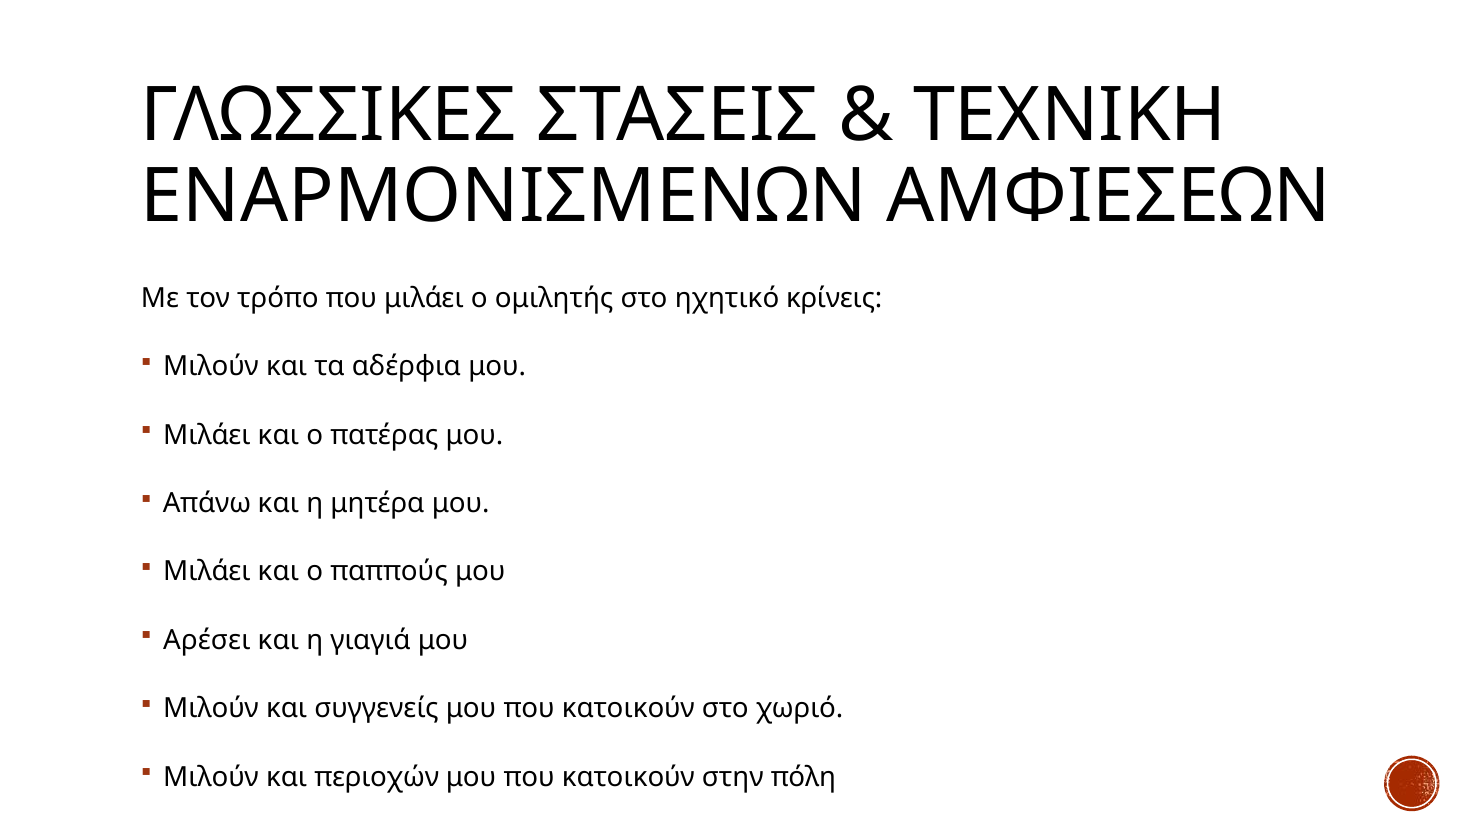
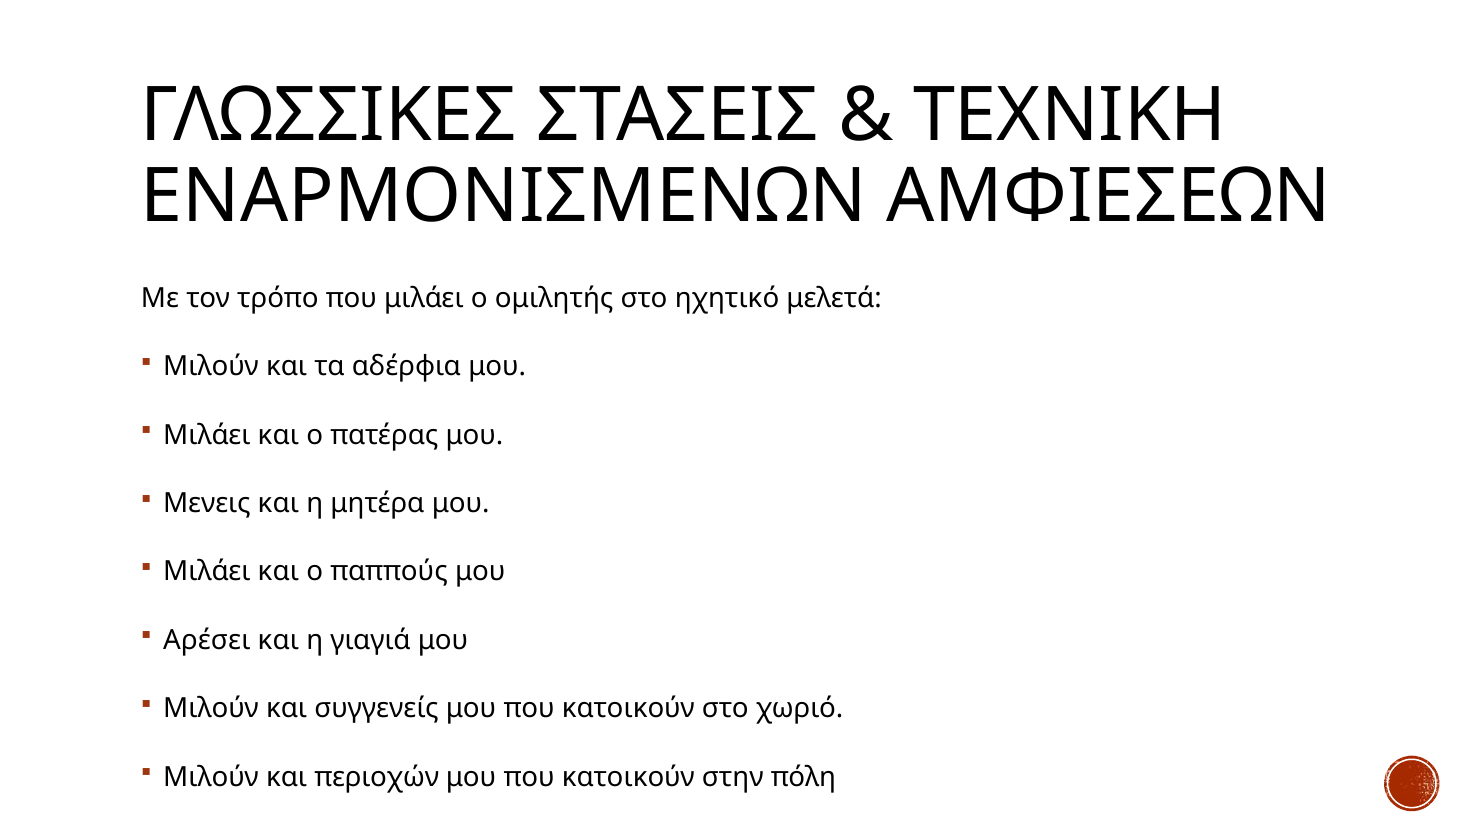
κρίνεις: κρίνεις -> μελετά (834, 298)
Απάνω: Απάνω -> Μενεις (207, 504)
